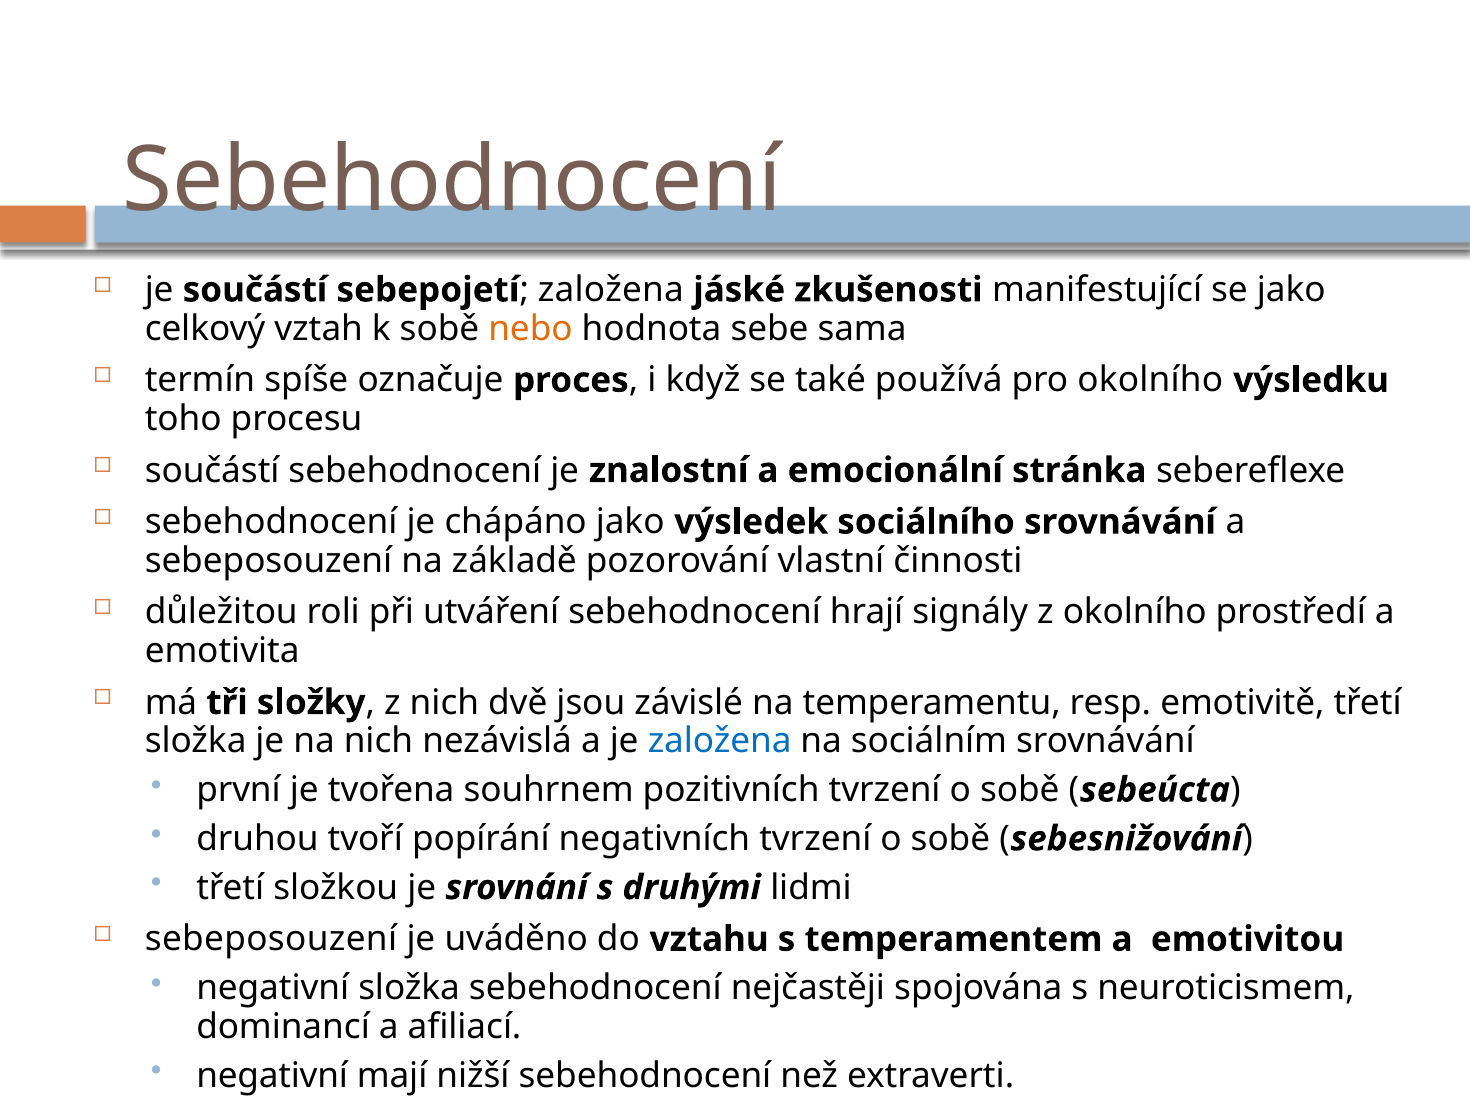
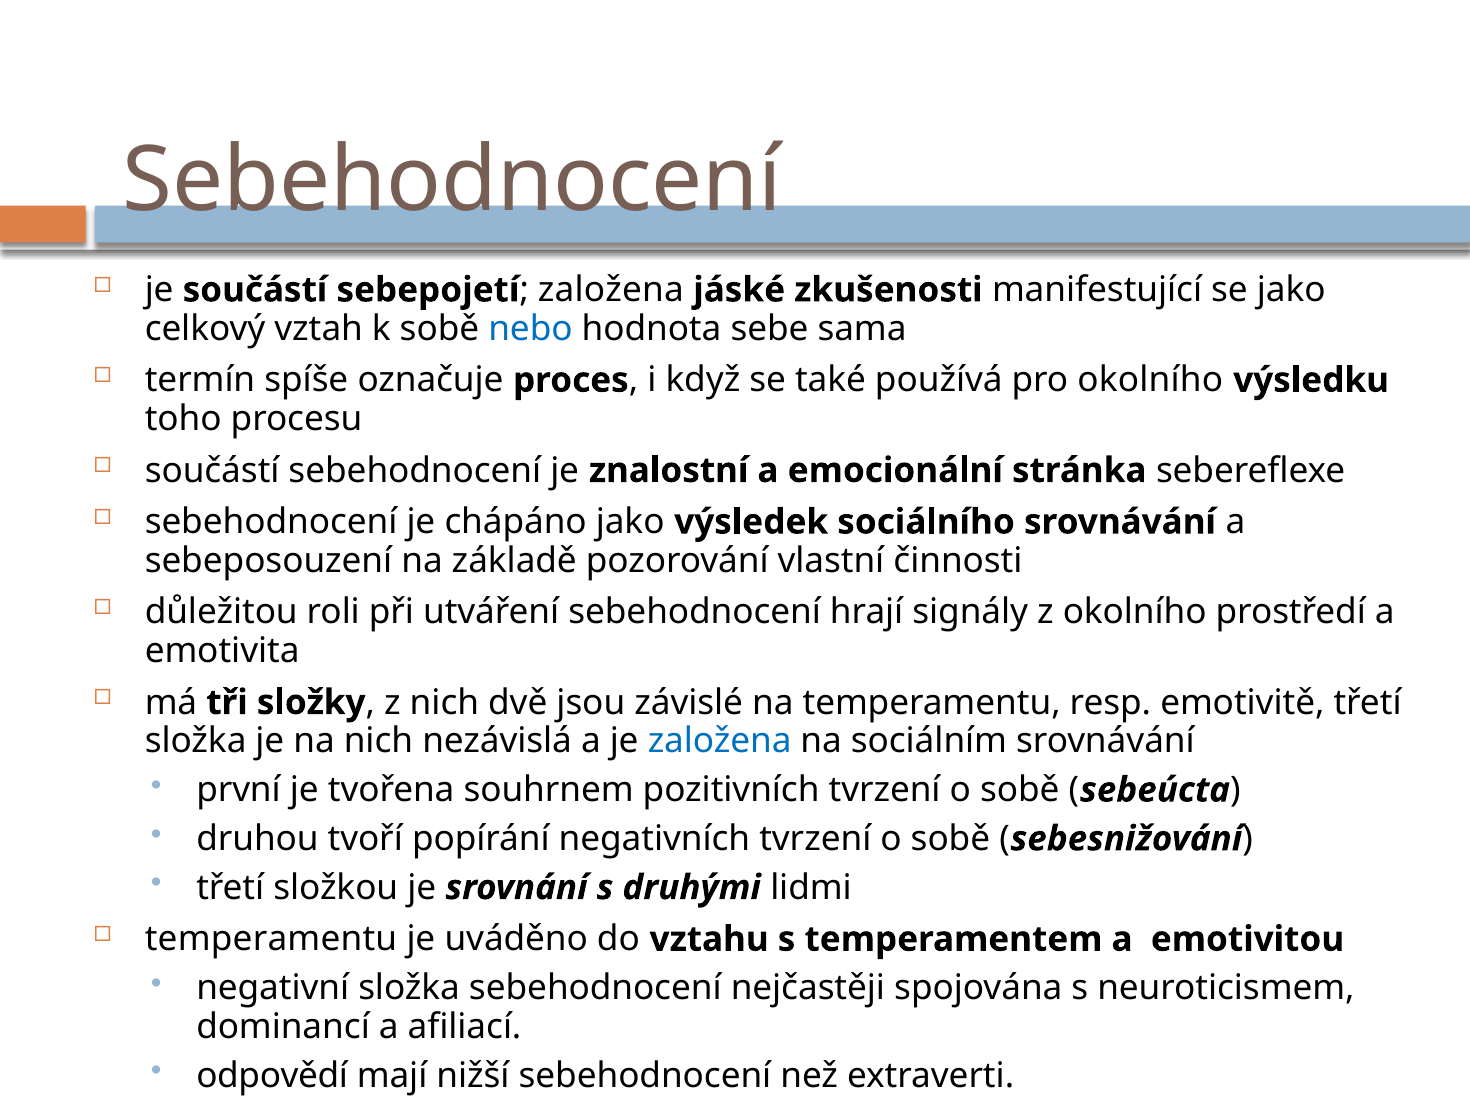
nebo colour: orange -> blue (530, 329)
sebeposouzení: sebeposouzení -> temperamentu (271, 939)
negativní: negativní -> odpovědí (272, 1076)
